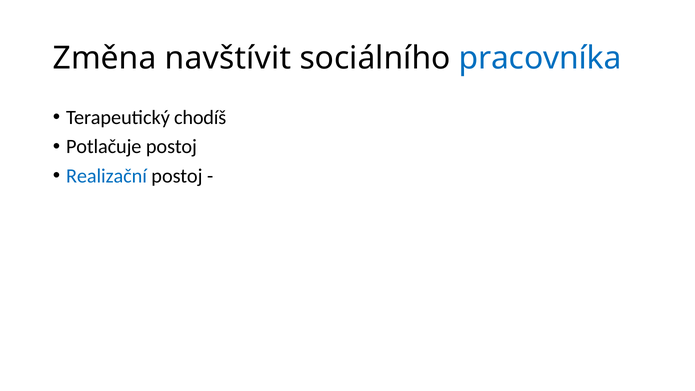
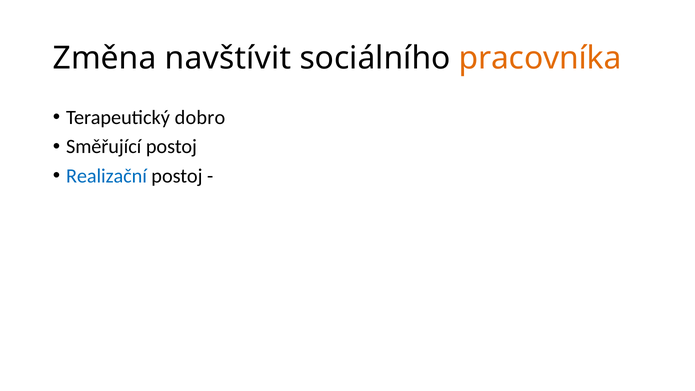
pracovníka colour: blue -> orange (540, 58)
chodíš: chodíš -> dobro (200, 118)
Potlačuje: Potlačuje -> Směřující (104, 147)
